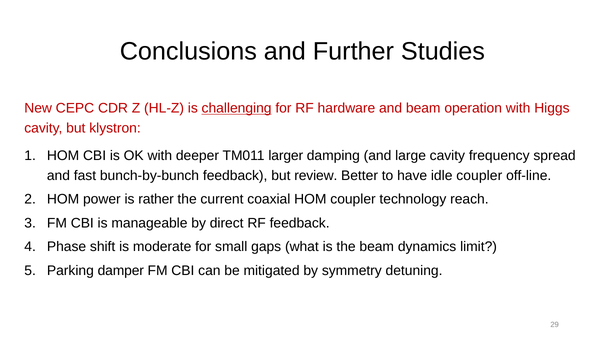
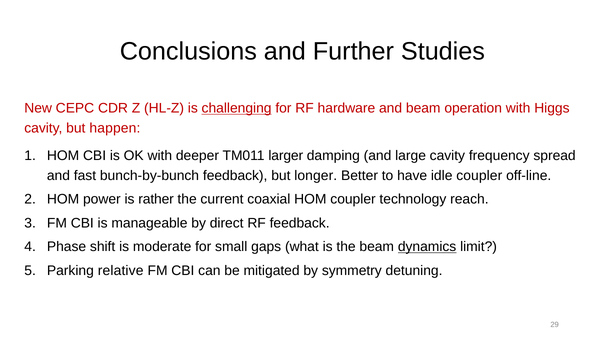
klystron: klystron -> happen (115, 128)
review: review -> longer (316, 176)
dynamics underline: none -> present (427, 247)
damper: damper -> relative (121, 271)
